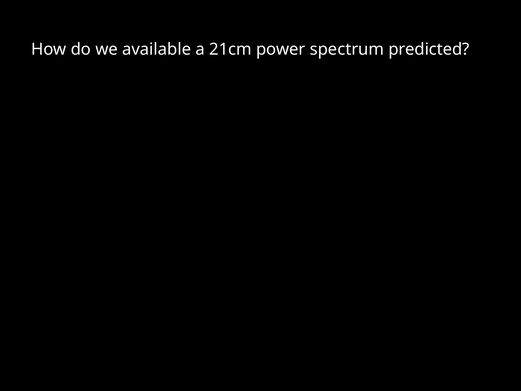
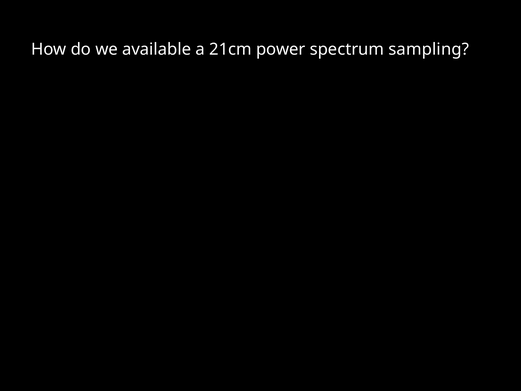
predicted: predicted -> sampling (429, 49)
